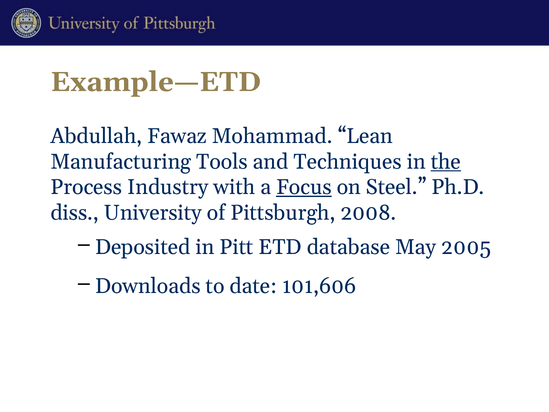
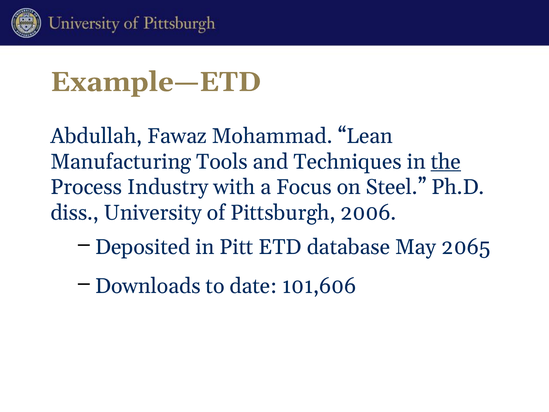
Focus underline: present -> none (304, 187)
2008: 2008 -> 2006 (368, 213)
2005: 2005 -> 2065 (466, 247)
